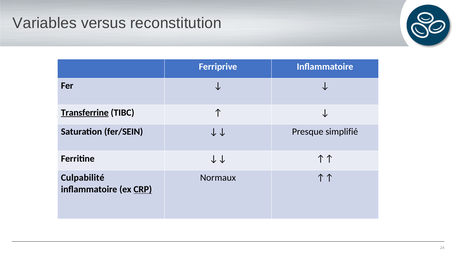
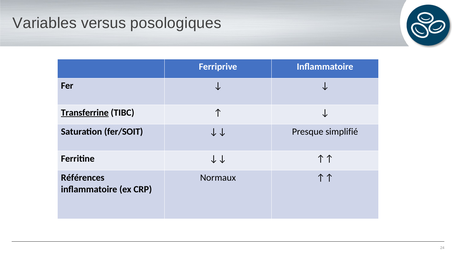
reconstitution: reconstitution -> posologiques (176, 23)
fer/SEIN: fer/SEIN -> fer/SOIT (124, 132)
Culpabilité: Culpabilité -> Références (83, 178)
CRP underline: present -> none (143, 189)
